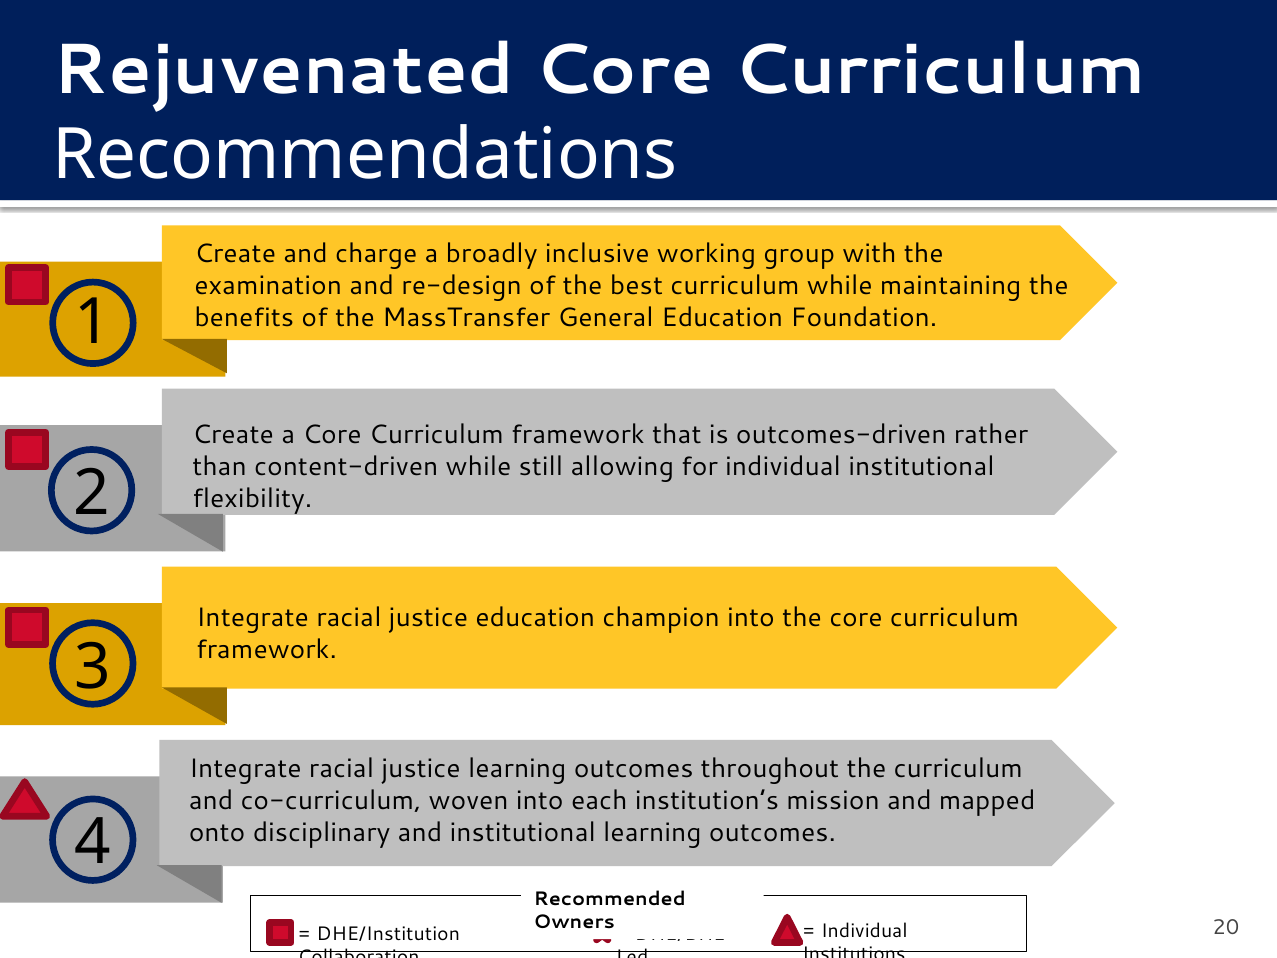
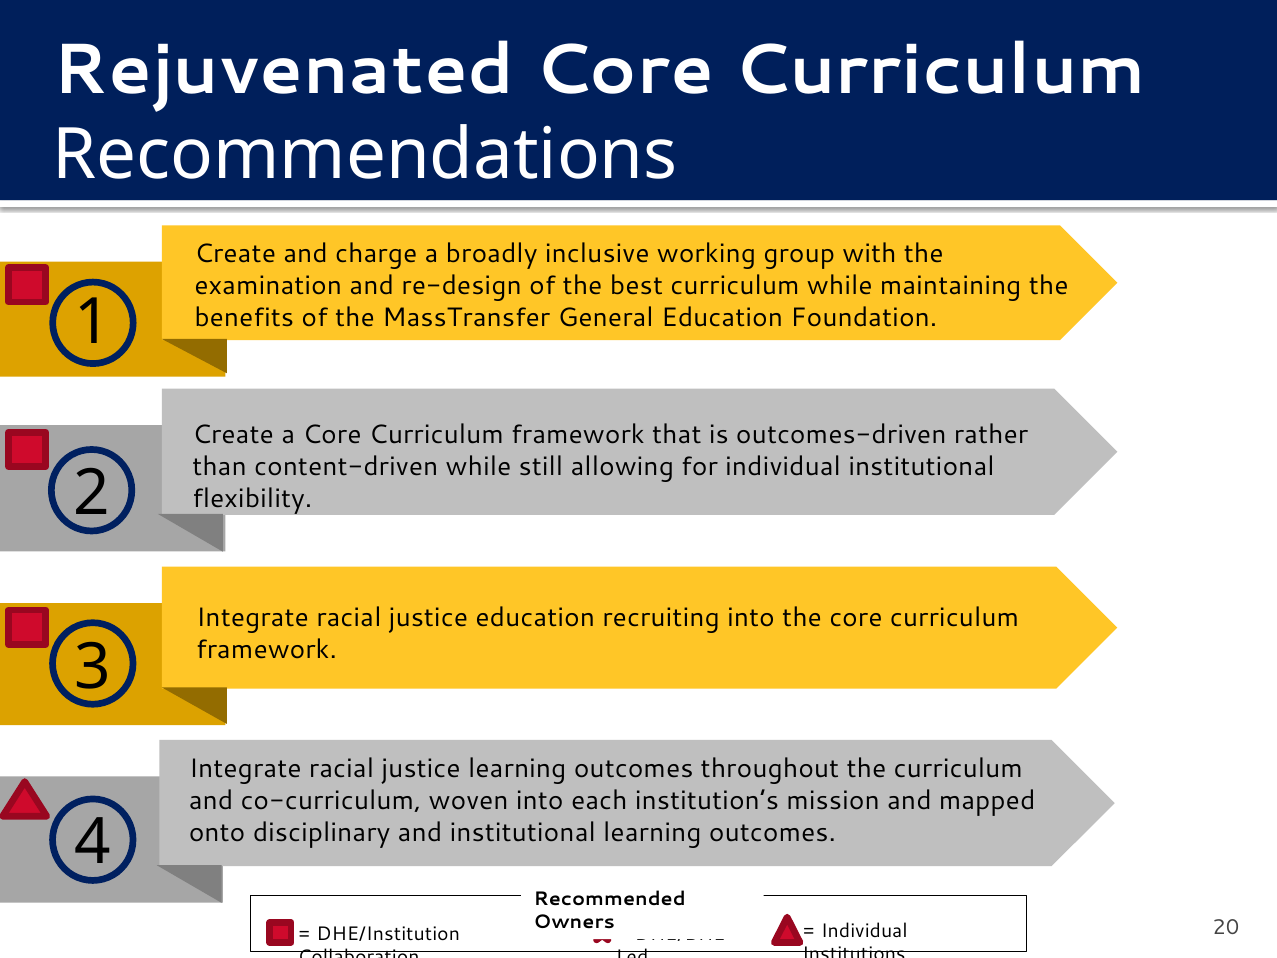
champion: champion -> recruiting (661, 618)
